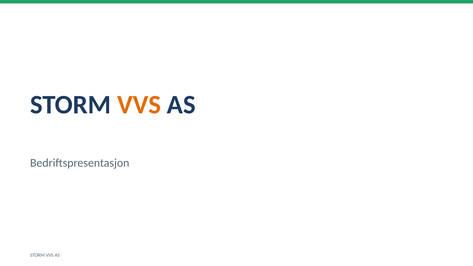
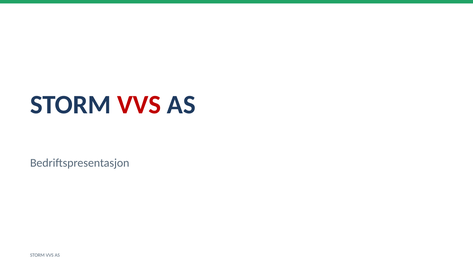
VVS colour: orange -> red (139, 105)
